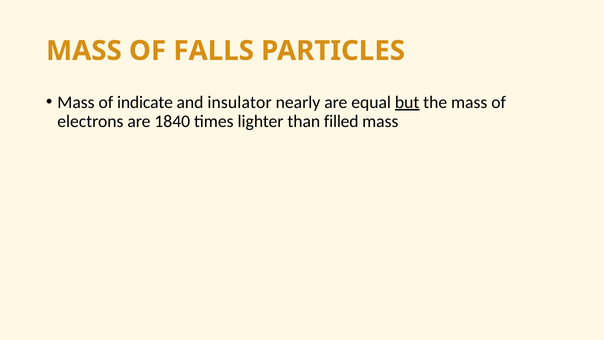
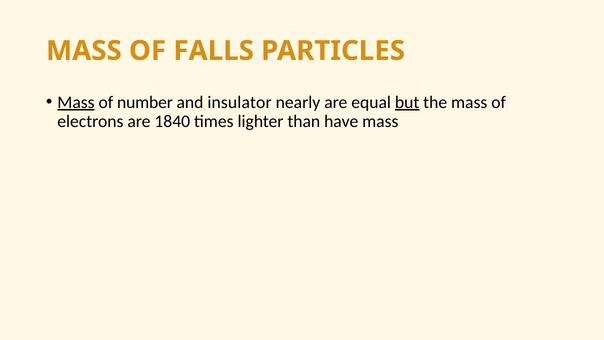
Mass underline: none -> present (76, 102)
indicate: indicate -> number (145, 102)
filled: filled -> have (341, 121)
